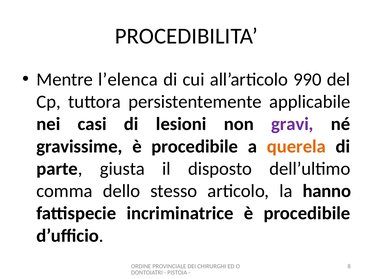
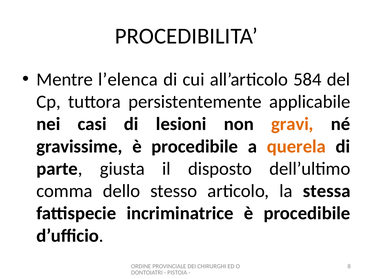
990: 990 -> 584 (307, 80)
gravi colour: purple -> orange (292, 124)
hanno: hanno -> stessa (327, 192)
